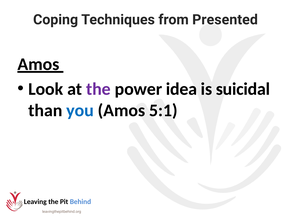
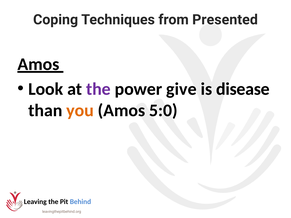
idea: idea -> give (181, 89)
suicidal: suicidal -> disease (243, 89)
you colour: blue -> orange (80, 111)
5:1: 5:1 -> 5:0 (163, 111)
